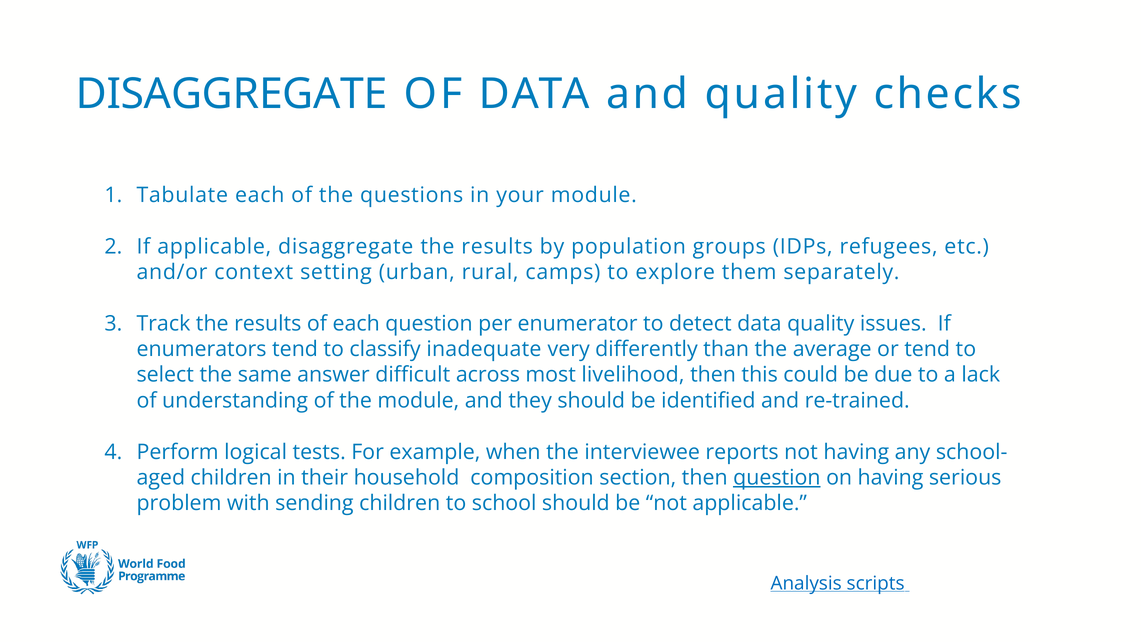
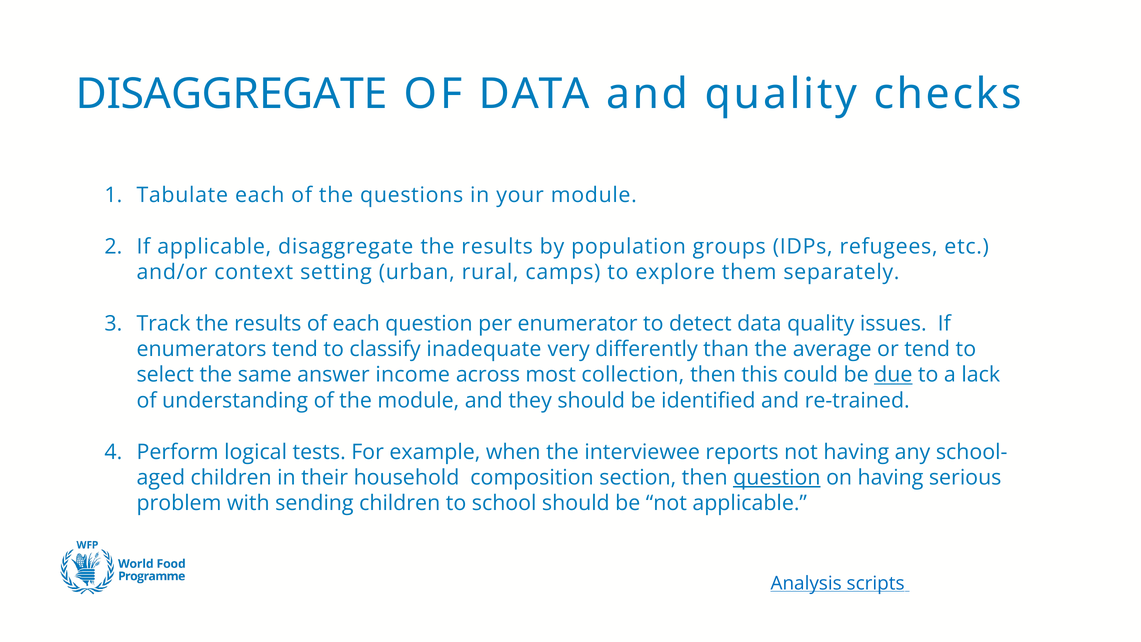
difficult: difficult -> income (413, 375)
livelihood: livelihood -> collection (633, 375)
due underline: none -> present (893, 375)
